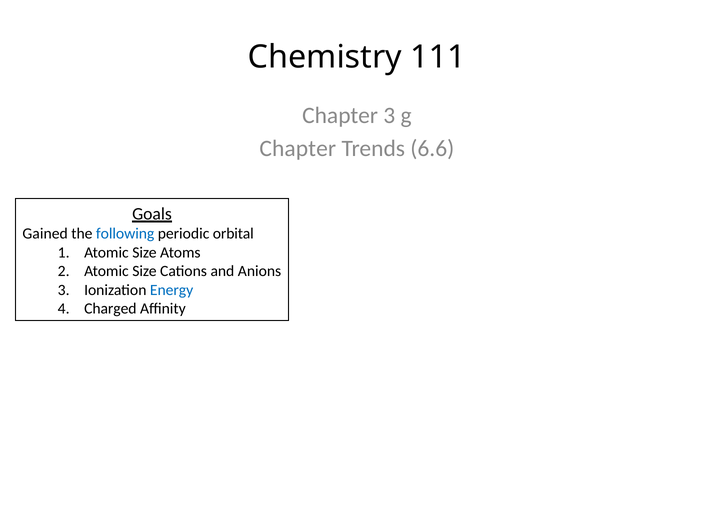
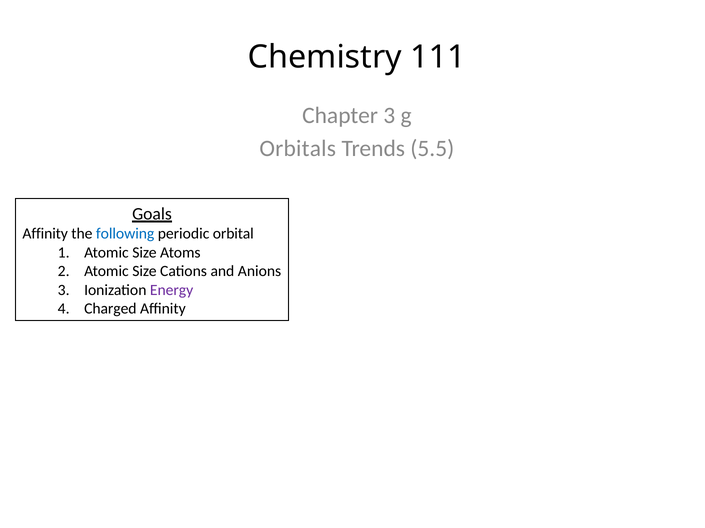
Chapter: Chapter -> Orbitals (298, 149)
6.6: 6.6 -> 5.5 (432, 149)
Gained: Gained -> Affinity (45, 234)
Energy colour: blue -> purple (172, 290)
